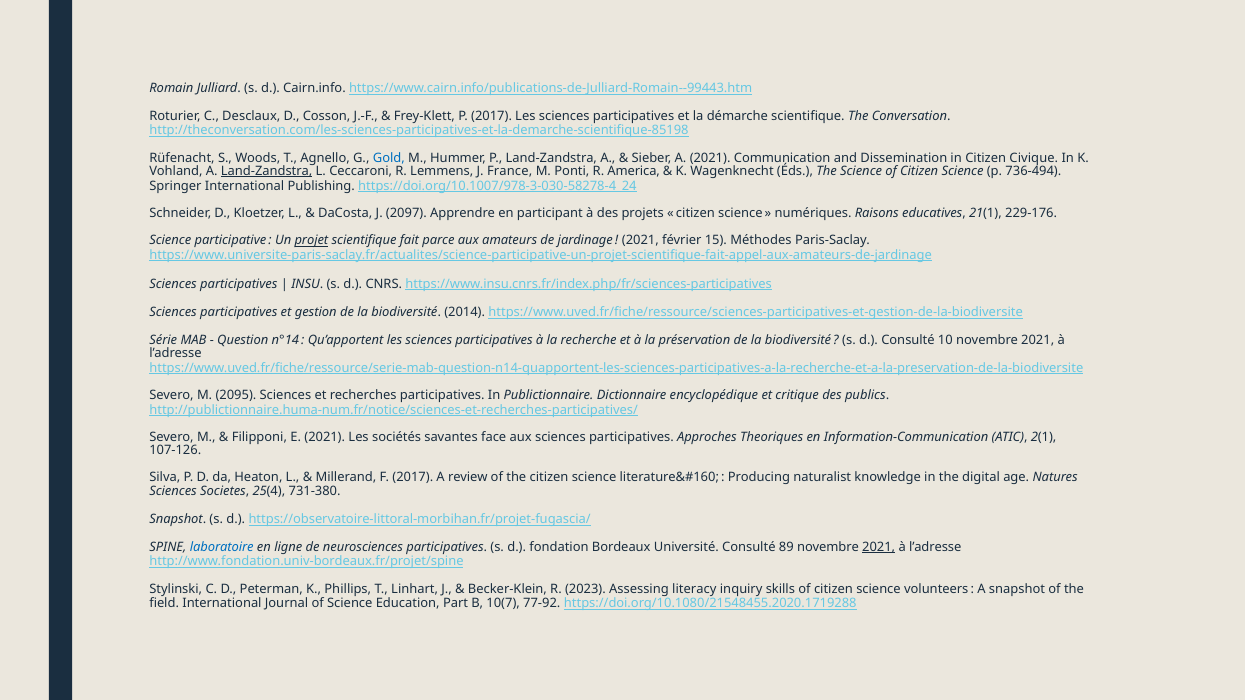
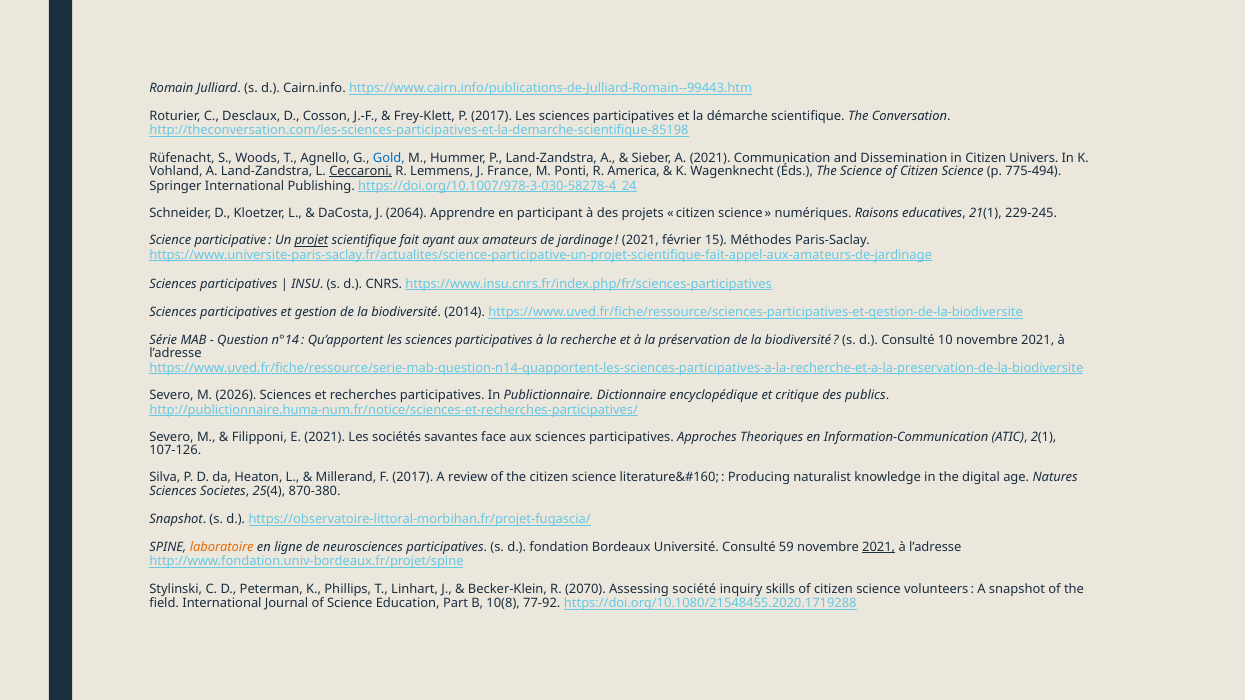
Civique: Civique -> Univers (1034, 158)
Land-Zandstra underline: present -> none (267, 171)
Ceccaroni underline: none -> present (361, 171)
736‑494: 736‑494 -> 775‑494 (1033, 171)
2097: 2097 -> 2064 (406, 213)
229‑176: 229‑176 -> 229‑245 (1031, 213)
parce: parce -> ayant (438, 241)
2095: 2095 -> 2026 (236, 395)
731‑380: 731‑380 -> 870‑380 (315, 491)
laboratoire colour: blue -> orange (222, 547)
89: 89 -> 59 (786, 547)
2023: 2023 -> 2070 (585, 589)
literacy: literacy -> société (694, 589)
10(7: 10(7 -> 10(8 (503, 604)
